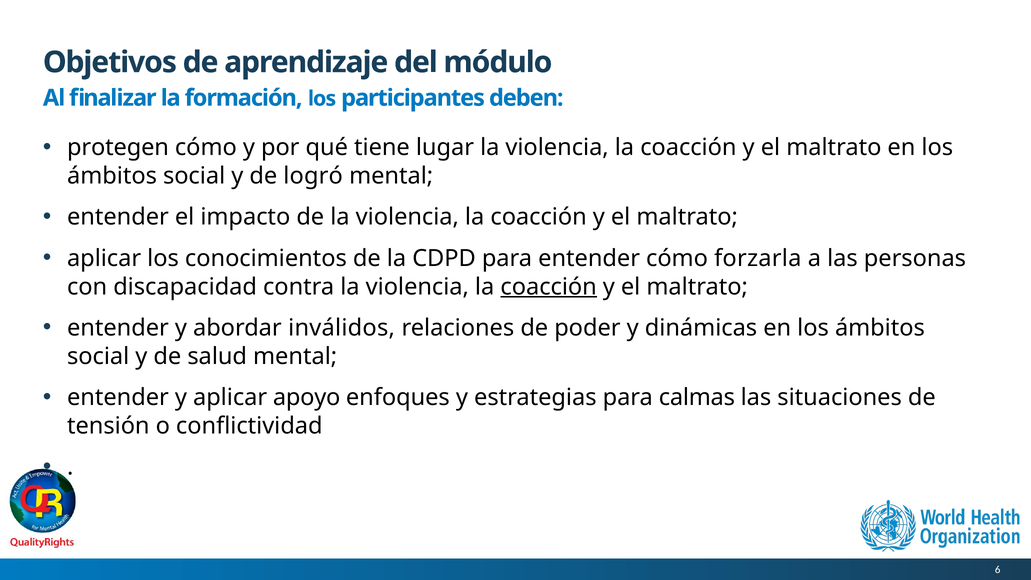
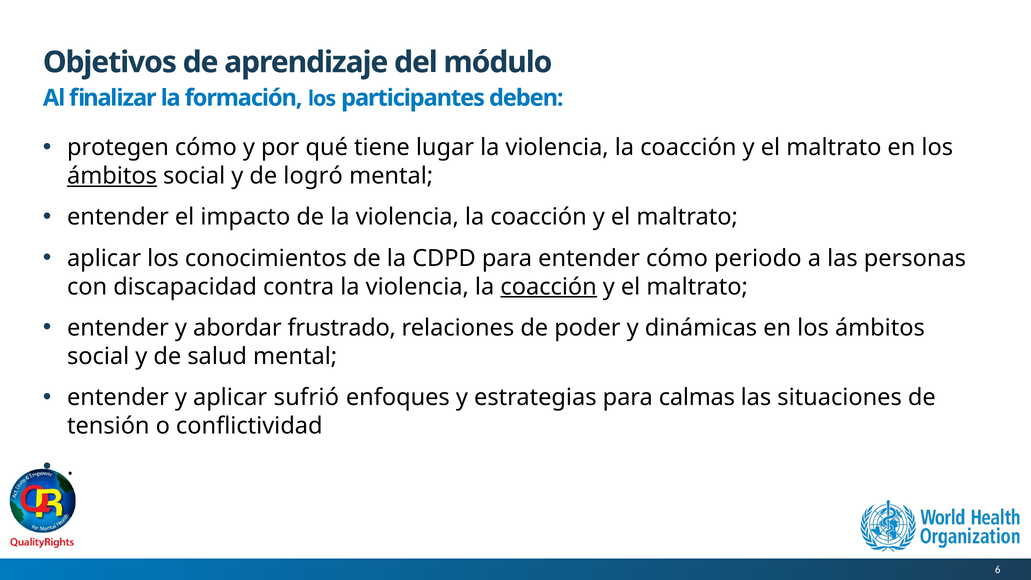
ámbitos underline: none -> present (112, 176)
forzarla: forzarla -> periodo (758, 258)
inválidos: inválidos -> frustrado (342, 328)
apoyo: apoyo -> sufrió (306, 397)
